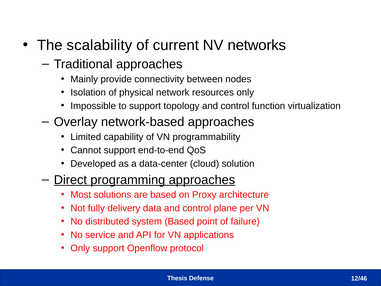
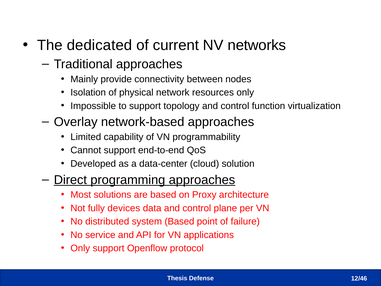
scalability: scalability -> dedicated (99, 45)
delivery: delivery -> devices (124, 208)
